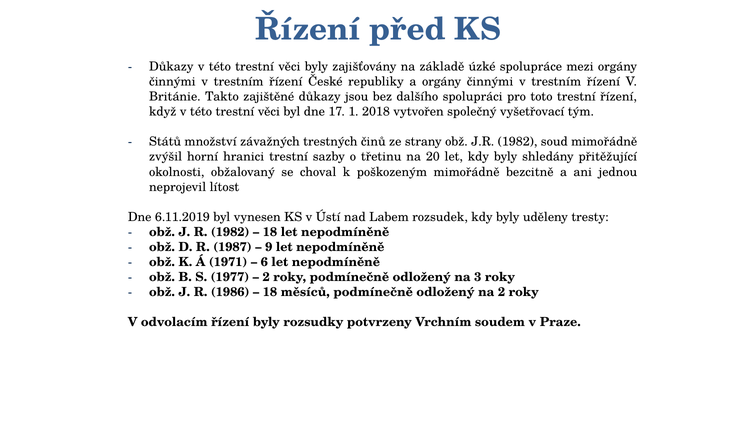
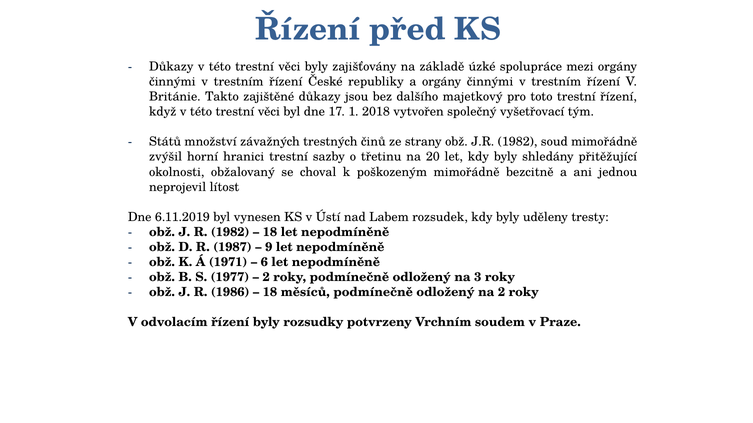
spolupráci: spolupráci -> majetkový (473, 97)
